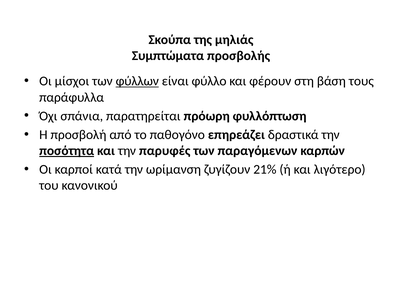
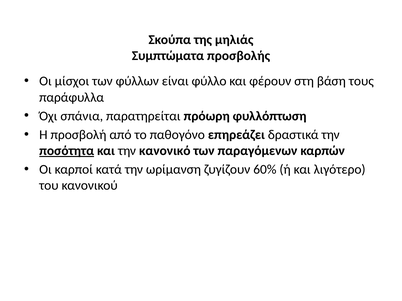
φύλλων underline: present -> none (137, 81)
παρυφές: παρυφές -> κανονικό (165, 151)
21%: 21% -> 60% (265, 170)
